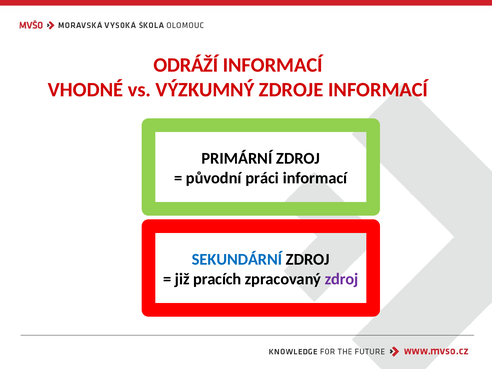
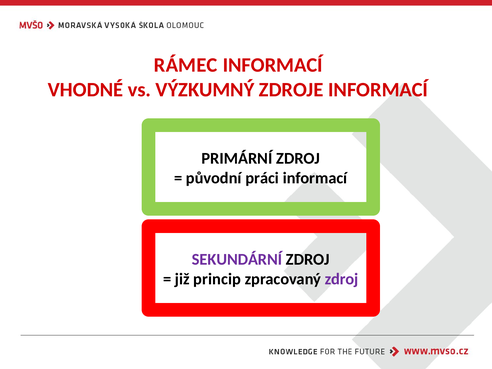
ODRÁŽÍ: ODRÁŽÍ -> RÁMEC (186, 65)
SEKUNDÁRNÍ colour: blue -> purple (237, 259)
pracích: pracích -> princip (217, 279)
